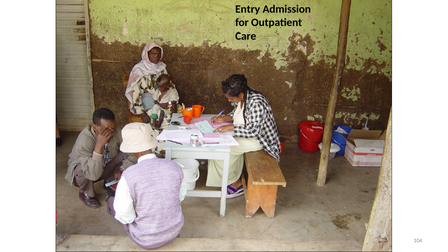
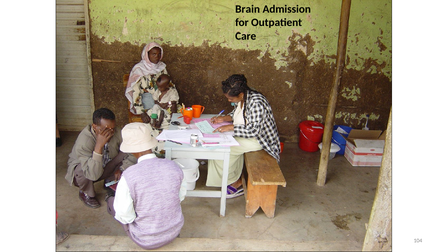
Entry: Entry -> Brain (248, 9)
